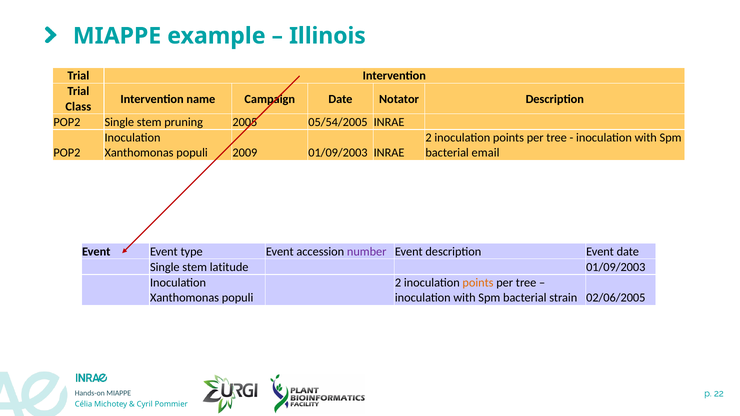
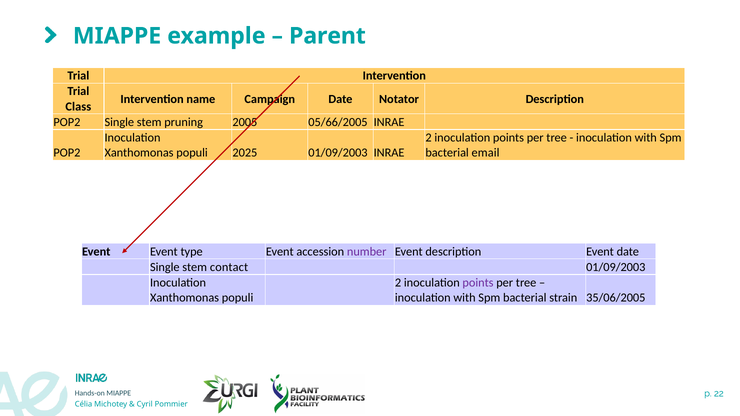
Illinois: Illinois -> Parent (327, 36)
05/54/2005: 05/54/2005 -> 05/66/2005 (338, 122)
2009: 2009 -> 2025 (245, 153)
latitude: latitude -> contact (229, 267)
points colour: orange -> purple (478, 283)
02/06/2005: 02/06/2005 -> 35/06/2005 (616, 298)
